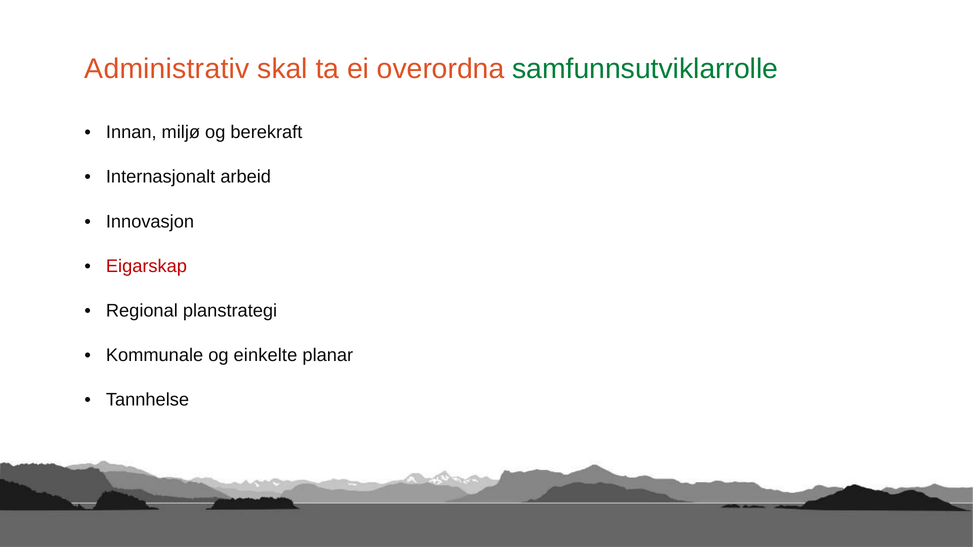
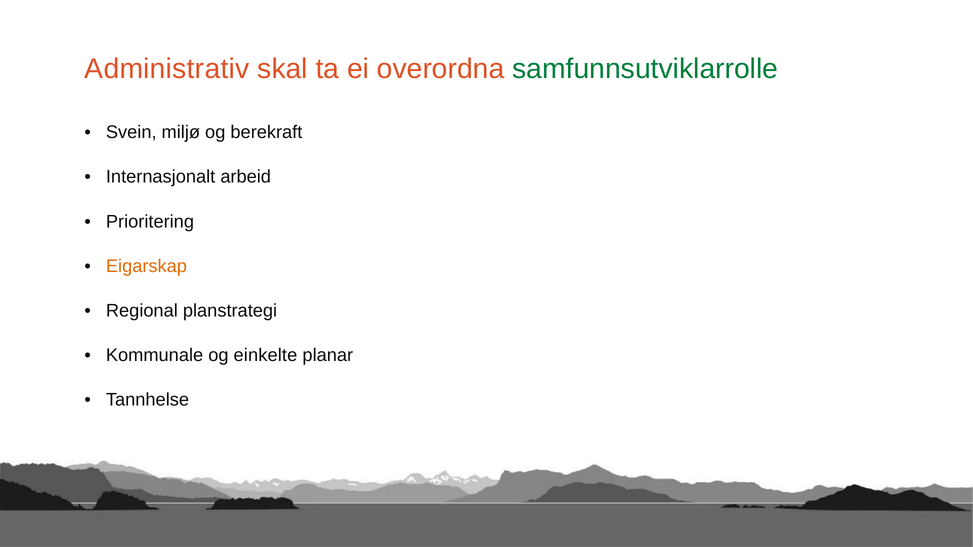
Innan: Innan -> Svein (131, 132)
Innovasjon: Innovasjon -> Prioritering (150, 222)
Eigarskap colour: red -> orange (146, 266)
